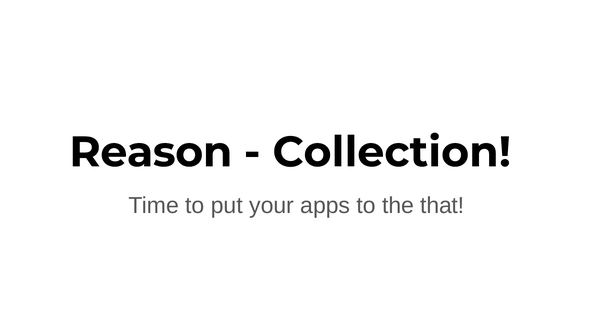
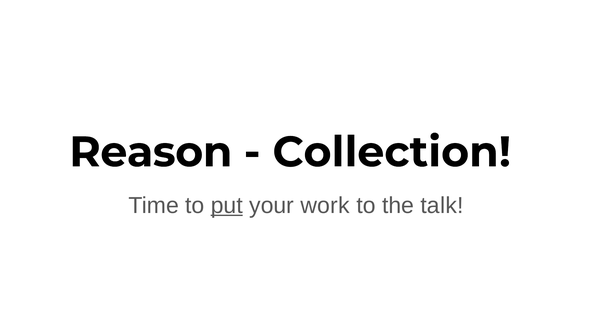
put underline: none -> present (227, 205)
apps: apps -> work (325, 205)
that: that -> talk (442, 205)
